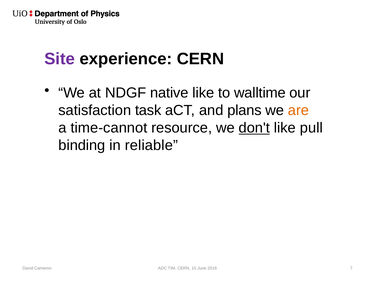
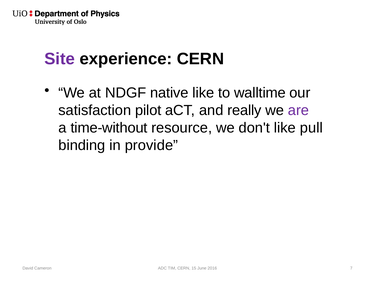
task: task -> pilot (148, 110)
plans: plans -> really (244, 110)
are colour: orange -> purple (299, 110)
time-cannot: time-cannot -> time-without (109, 128)
don't underline: present -> none (254, 128)
reliable: reliable -> provide (151, 145)
